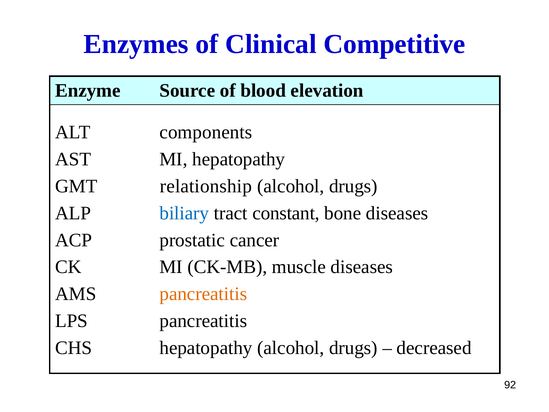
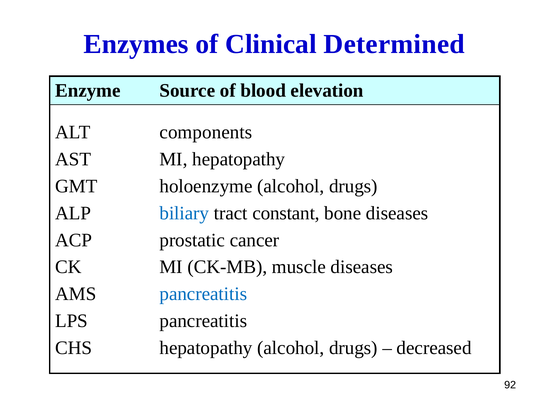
Competitive: Competitive -> Determined (394, 44)
relationship: relationship -> holoenzyme (206, 186)
pancreatitis colour: orange -> blue (203, 294)
